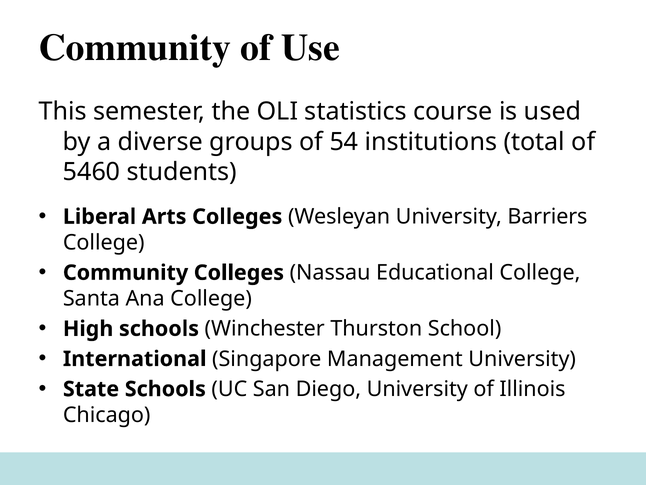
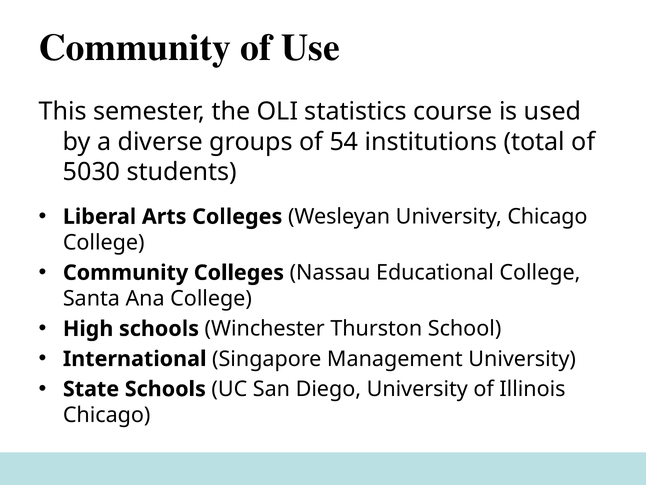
5460: 5460 -> 5030 (92, 172)
University Barriers: Barriers -> Chicago (547, 216)
